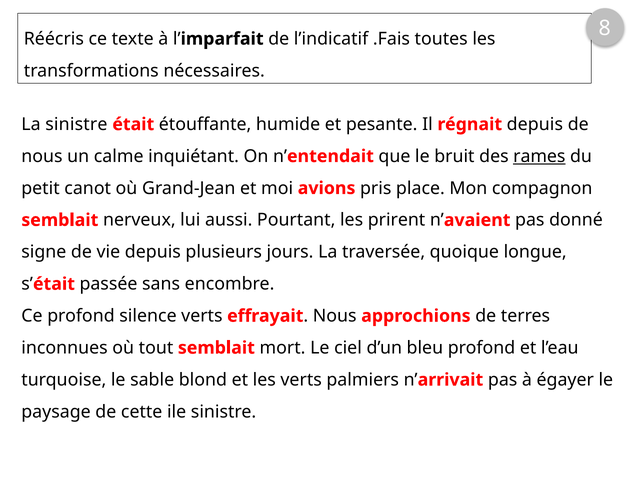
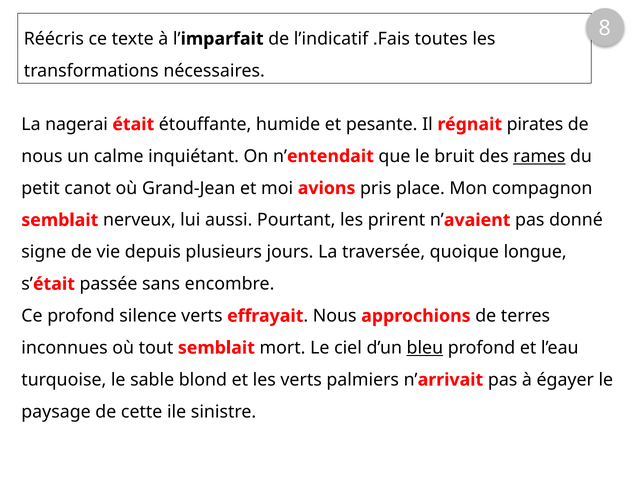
La sinistre: sinistre -> nagerai (77, 124)
régnait depuis: depuis -> pirates (535, 124)
bleu underline: none -> present (425, 348)
